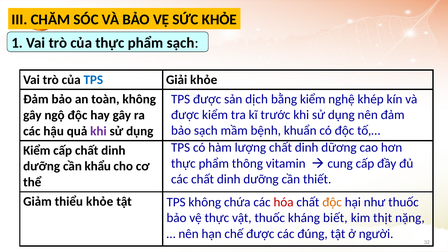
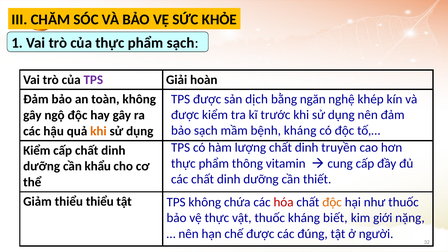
TPS colour: blue -> purple (93, 80)
Giải khỏe: khỏe -> hoàn (204, 80)
bằng kiểm: kiểm -> ngăn (313, 99)
bệnh khuẩn: khuẩn -> kháng (300, 130)
khi colour: purple -> orange (98, 131)
dữơng: dữơng -> truyền (339, 148)
thiểu khỏe: khỏe -> thiểu (100, 202)
thịt: thịt -> giới (383, 218)
